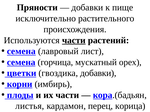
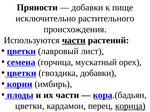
семена: семена -> цветки (21, 51)
листья: листья -> цветки (30, 106)
корица underline: none -> present (130, 106)
